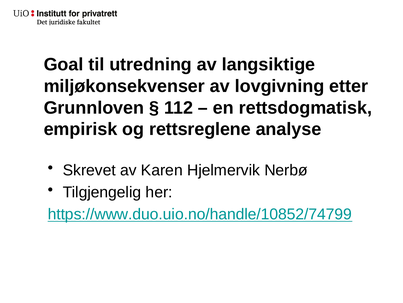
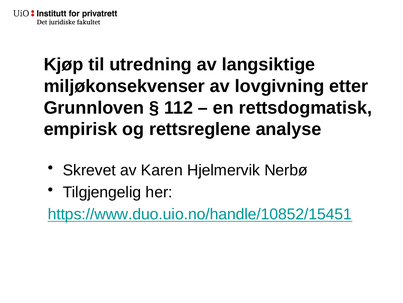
Goal: Goal -> Kjøp (64, 65)
https://www.duo.uio.no/handle/10852/74799: https://www.duo.uio.no/handle/10852/74799 -> https://www.duo.uio.no/handle/10852/15451 (200, 214)
